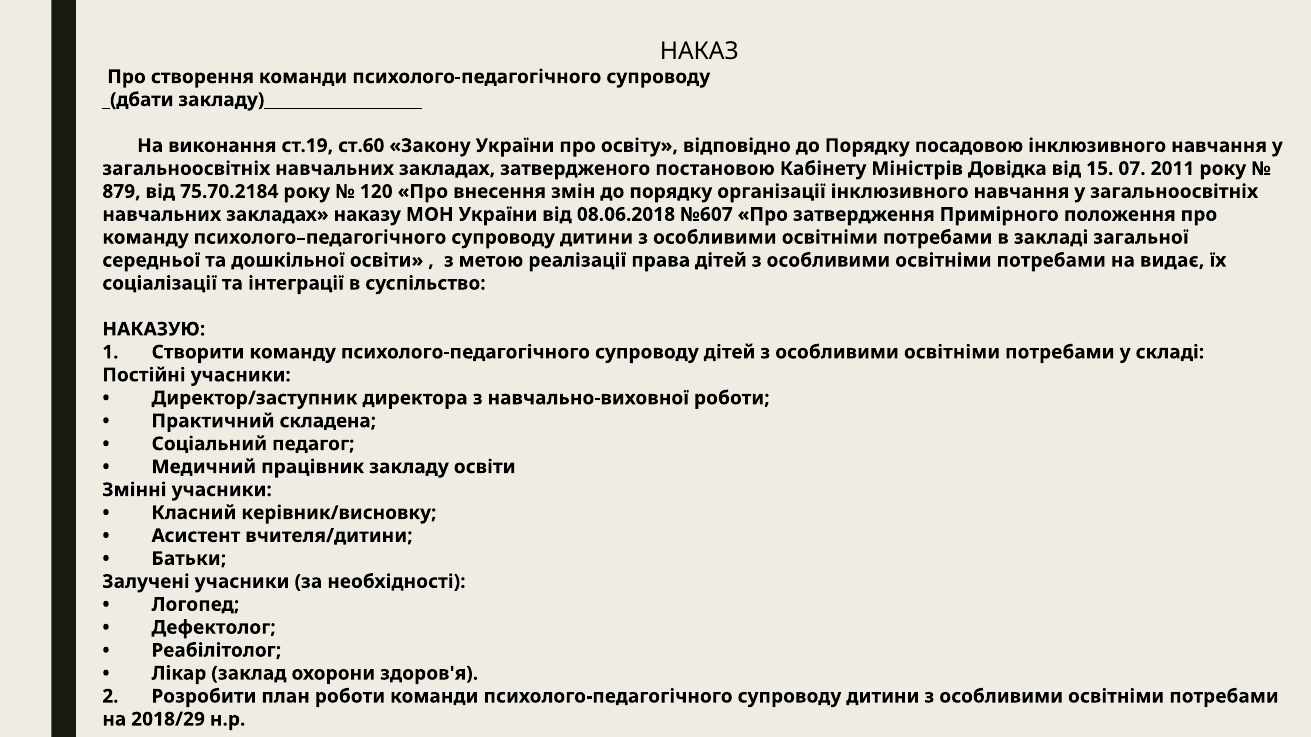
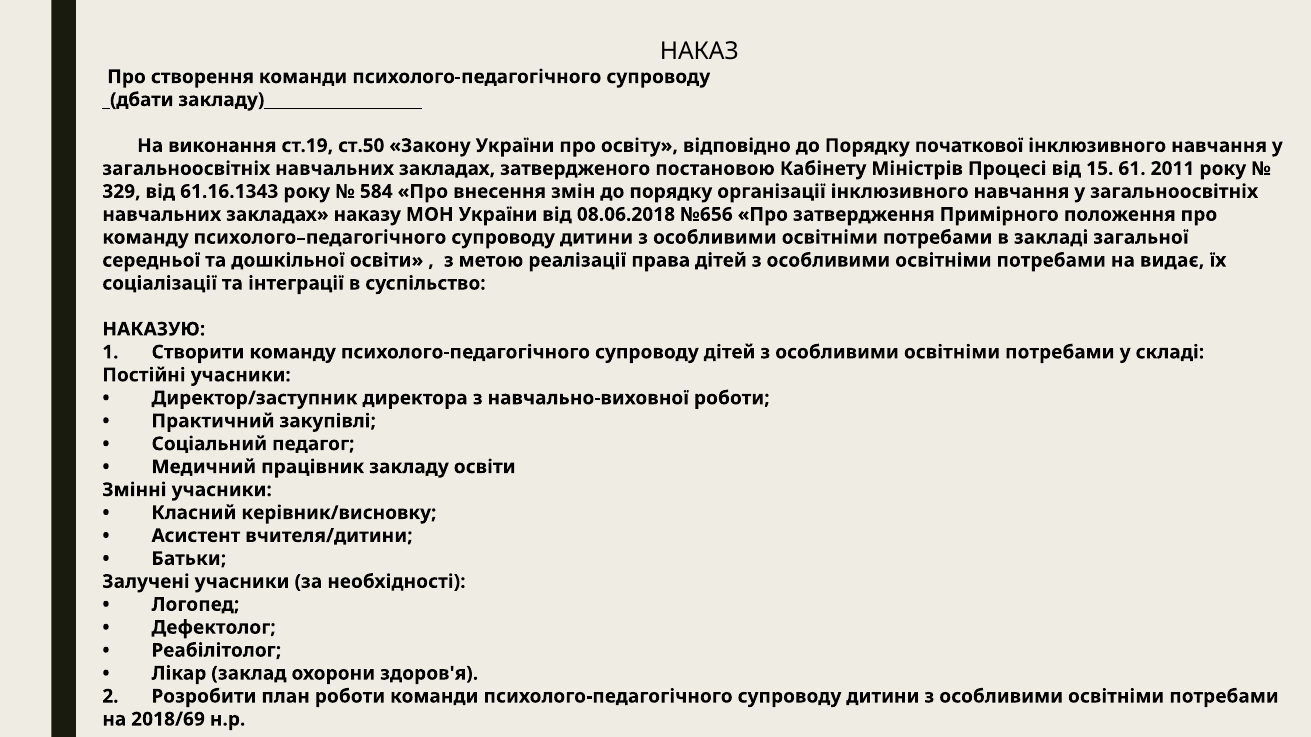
ст.60: ст.60 -> ст.50 (361, 146)
посадовою: посадовою -> початкової (969, 146)
Довідка: Довідка -> Процесі (1007, 169)
07: 07 -> 61 (1132, 169)
879: 879 -> 329 (121, 192)
75.70.2184: 75.70.2184 -> 61.16.1343 (229, 192)
120: 120 -> 584 (376, 192)
№607: №607 -> №656 (706, 215)
складена: складена -> закупівлі (328, 421)
2018/29: 2018/29 -> 2018/69 (168, 720)
